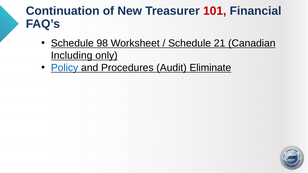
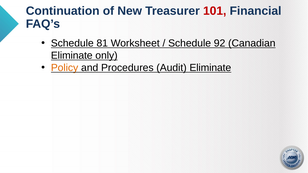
98: 98 -> 81 (102, 43)
21: 21 -> 92 (220, 43)
Including: Including -> Eliminate (72, 56)
Policy colour: blue -> orange (65, 68)
